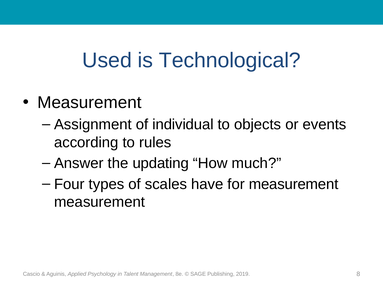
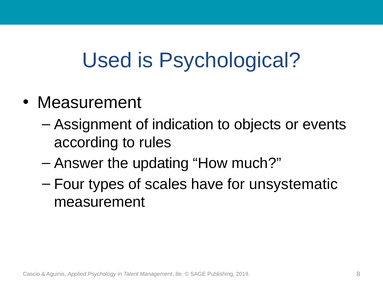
Technological: Technological -> Psychological (230, 61)
individual: individual -> indication (183, 125)
for measurement: measurement -> unsystematic (293, 184)
